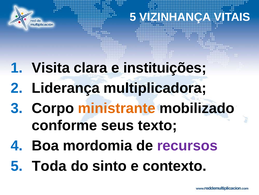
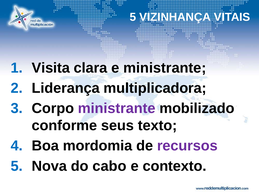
e instituições: instituições -> ministrante (165, 68)
ministrante colour: orange -> purple (117, 108)
Toda: Toda -> Nova (49, 165)
sinto: sinto -> cabo (109, 165)
